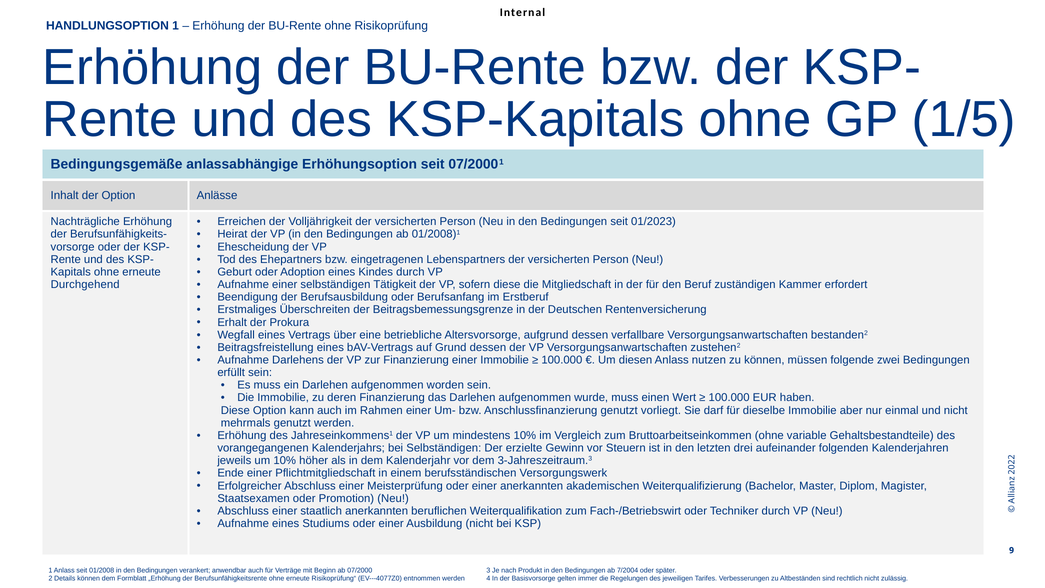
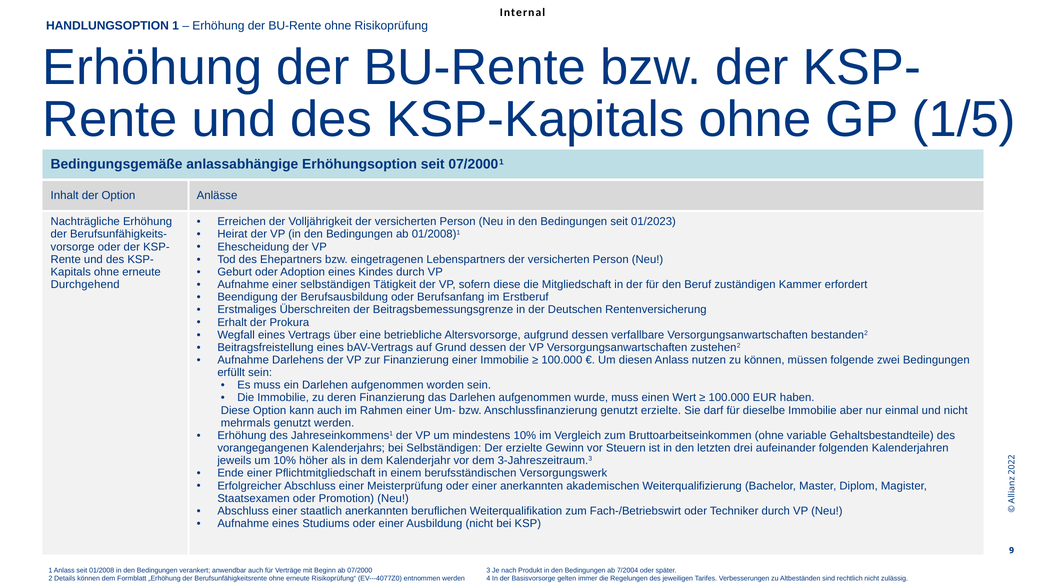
genutzt vorliegt: vorliegt -> erzielte (661, 410)
